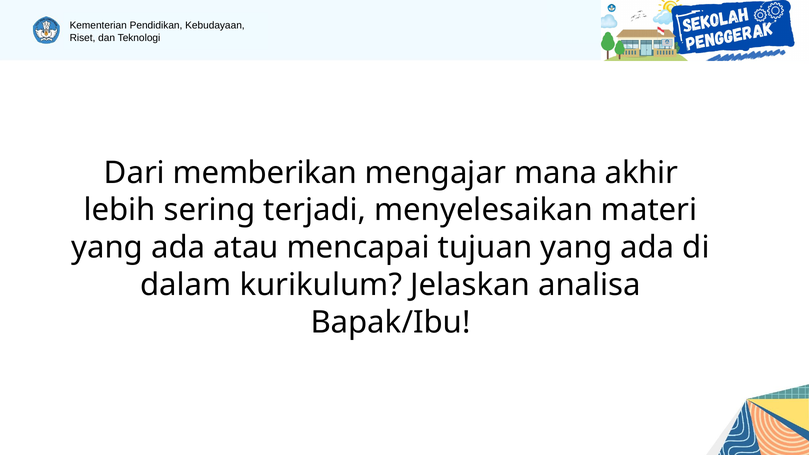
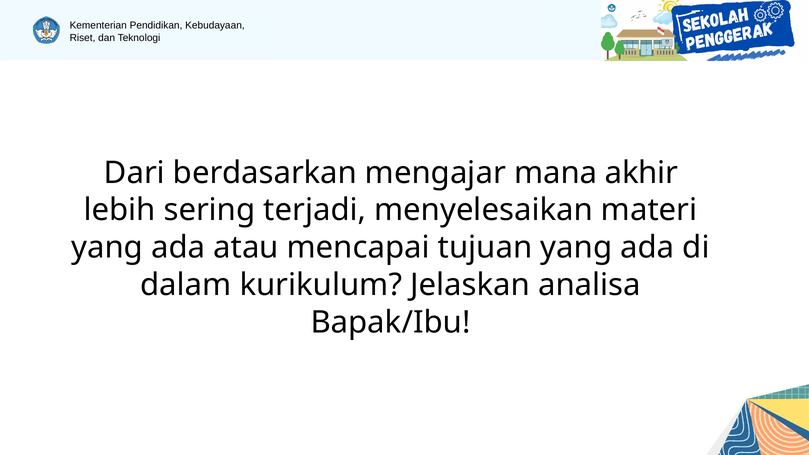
memberikan: memberikan -> berdasarkan (265, 173)
